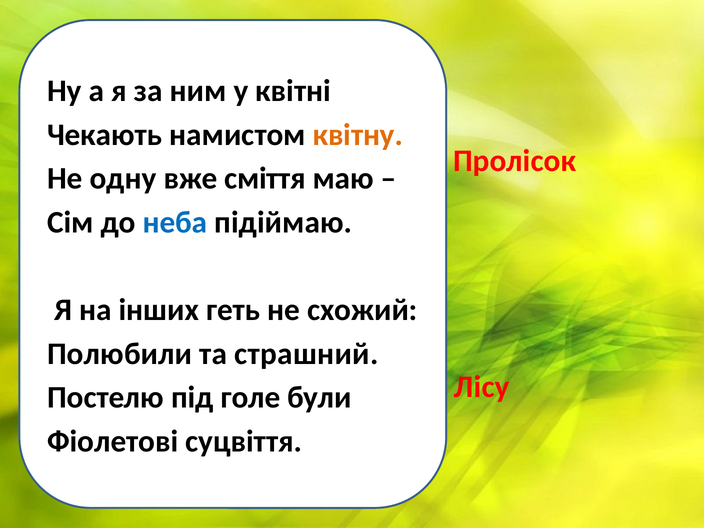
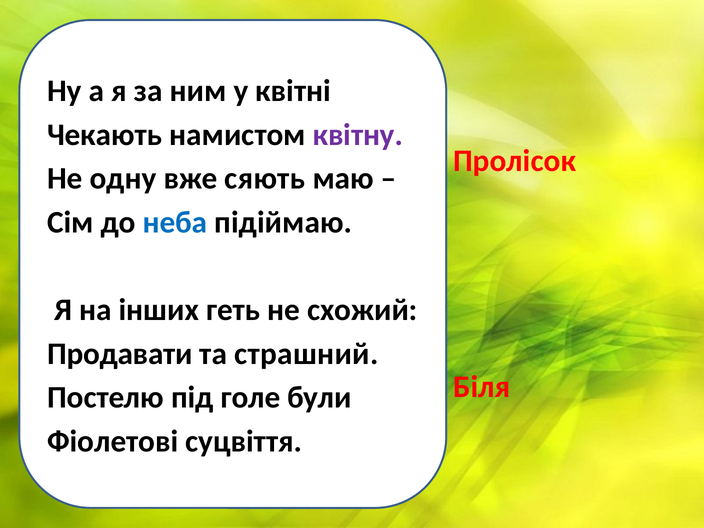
квітну colour: orange -> purple (358, 135)
сміття: сміття -> сяють (265, 179)
Полюбили: Полюбили -> Продавати (120, 354)
Лісу: Лісу -> Біля (482, 387)
